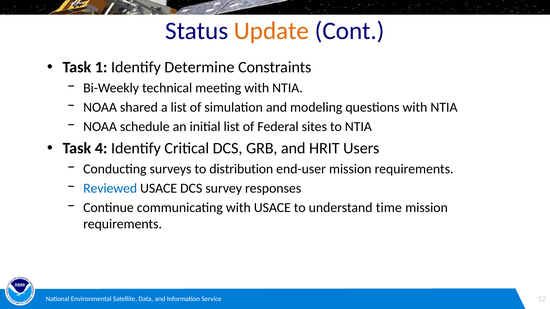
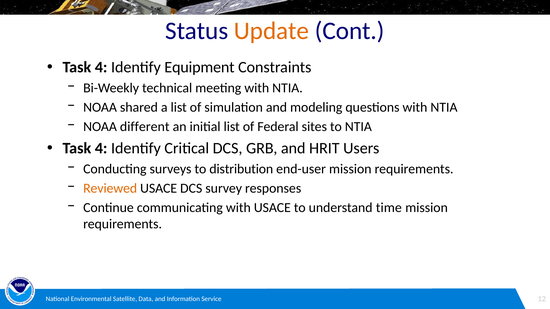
1: 1 -> 4 (101, 67)
Determine: Determine -> Equipment (199, 67)
schedule: schedule -> different (145, 127)
Reviewed colour: blue -> orange (110, 188)
